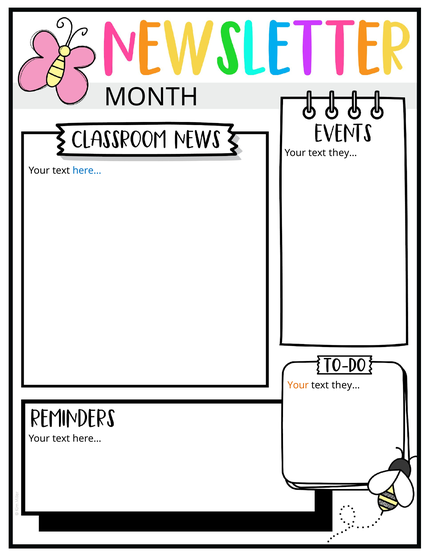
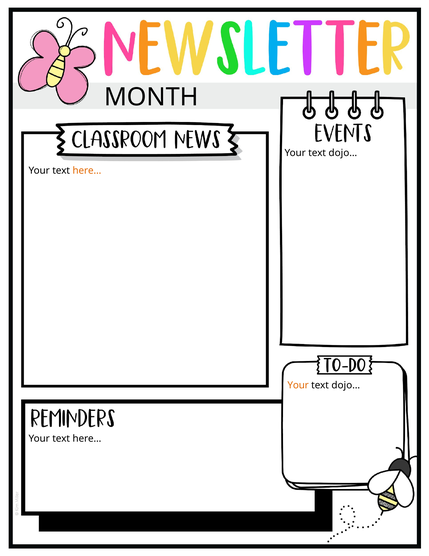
they…: they… -> dojo… (343, 153)
here… colour: blue -> orange (87, 170)
they…: they… -> dojo… (346, 385)
